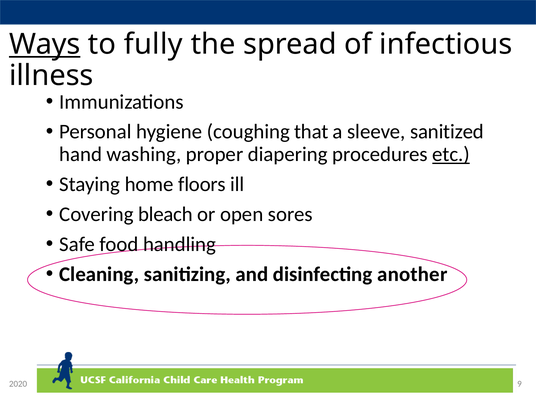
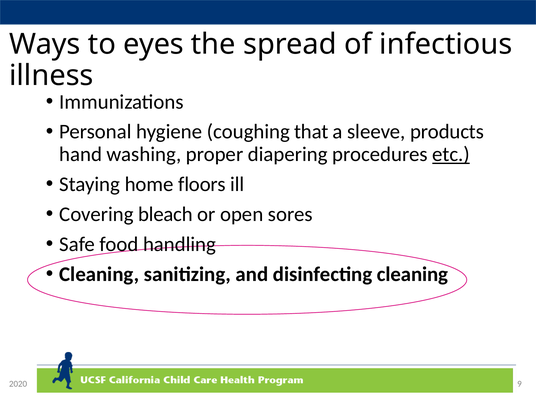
Ways underline: present -> none (45, 44)
fully: fully -> eyes (154, 44)
sanitized: sanitized -> products (447, 132)
disinfecting another: another -> cleaning (412, 274)
